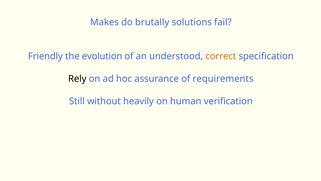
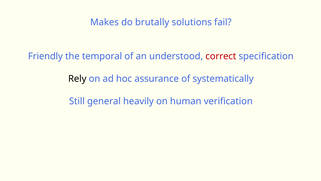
evolution: evolution -> temporal (102, 56)
correct colour: orange -> red (221, 56)
requirements: requirements -> systematically (223, 79)
without: without -> general (104, 101)
